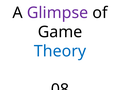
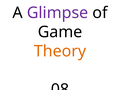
Theory colour: blue -> orange (60, 51)
